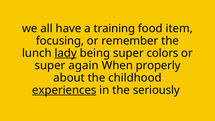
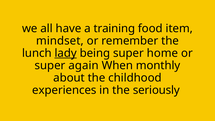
focusing: focusing -> mindset (60, 41)
colors: colors -> home (162, 53)
properly: properly -> monthly (158, 65)
experiences underline: present -> none (64, 90)
